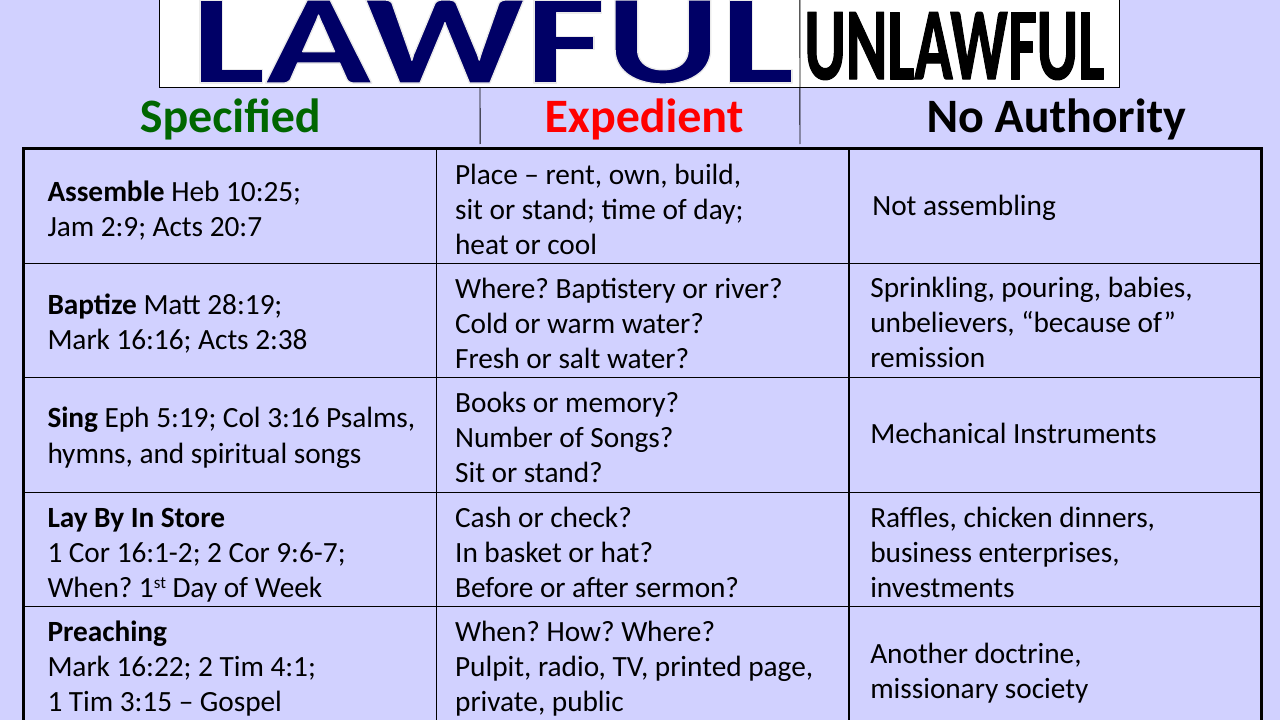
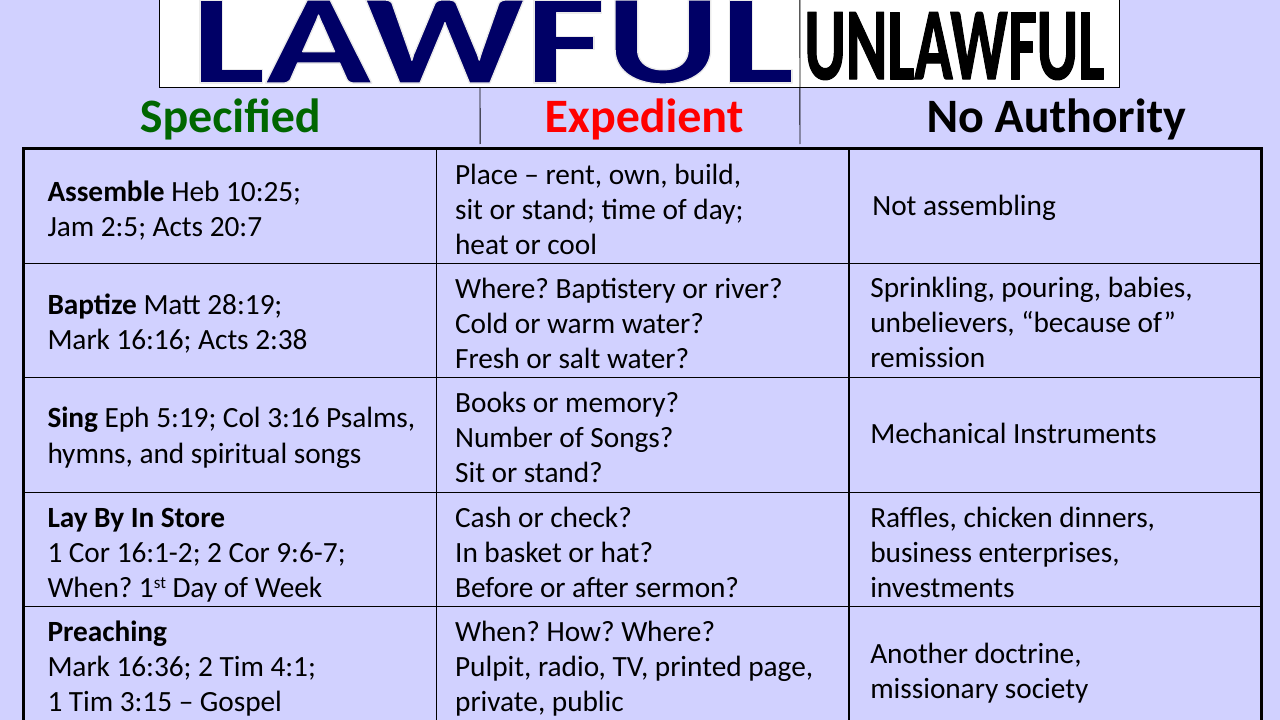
2:9: 2:9 -> 2:5 (123, 227)
16:22: 16:22 -> 16:36 (154, 667)
